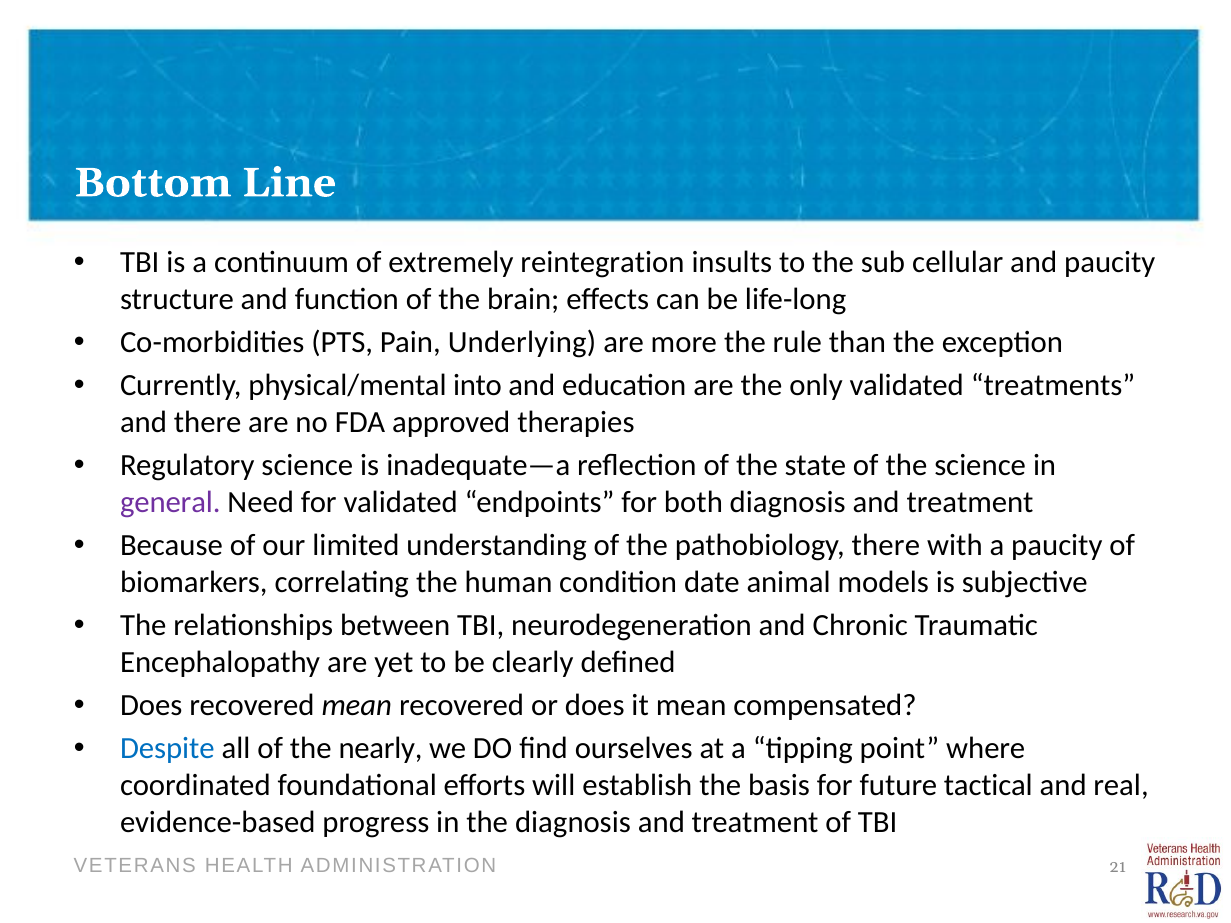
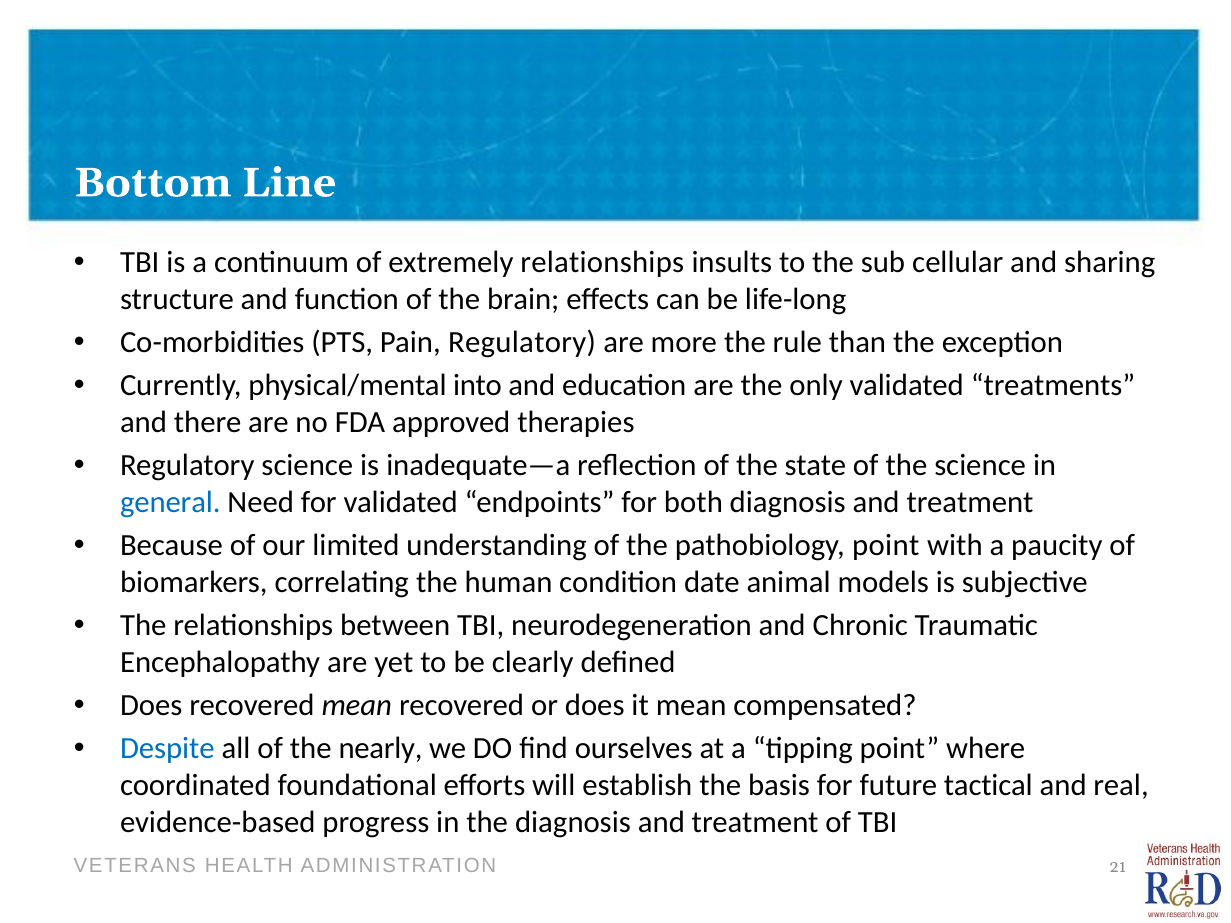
extremely reintegration: reintegration -> relationships (602, 263)
and paucity: paucity -> sharing (1110, 263)
Pain Underlying: Underlying -> Regulatory (522, 343)
general colour: purple -> blue (170, 503)
pathobiology there: there -> point (886, 546)
